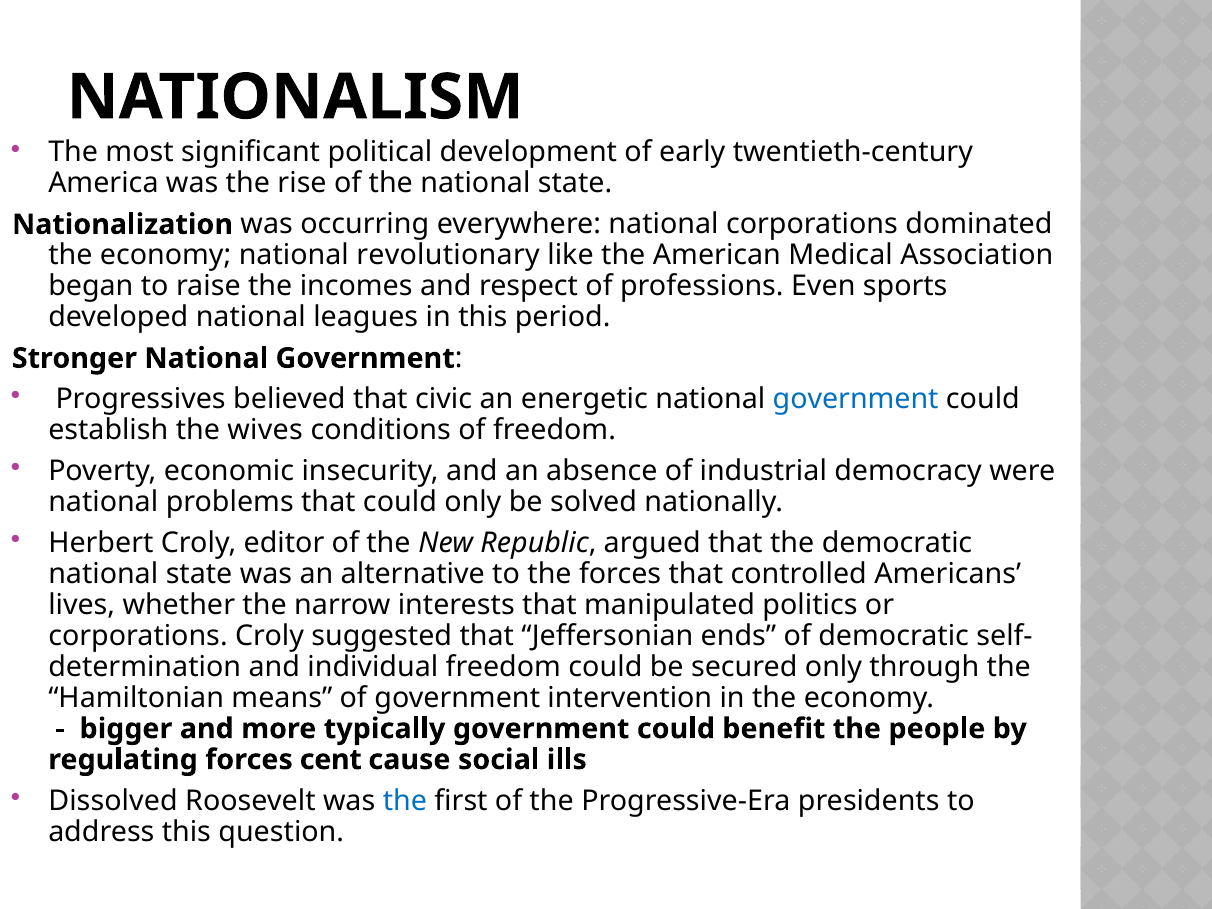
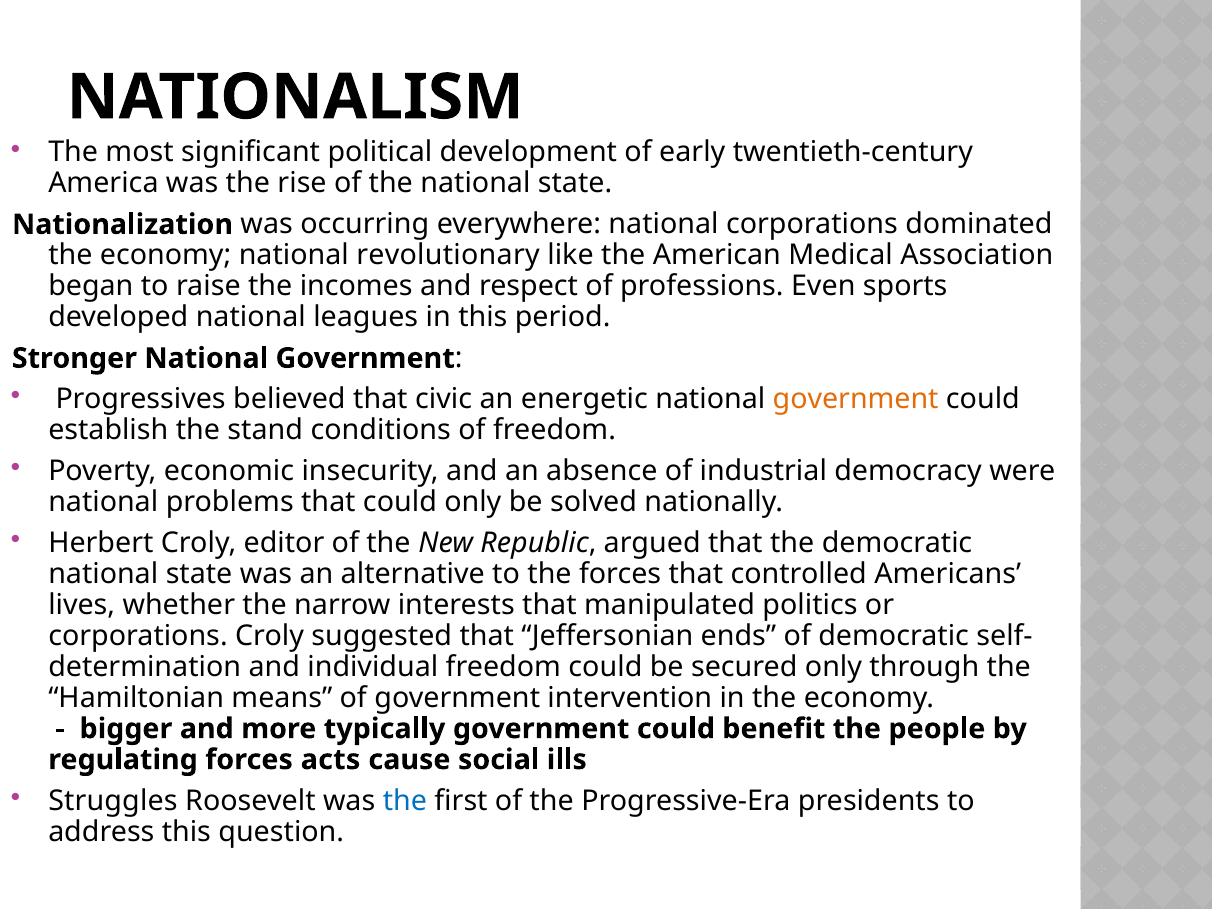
government colour: blue -> orange (856, 399)
wives: wives -> stand (265, 430)
cent: cent -> acts (330, 760)
Dissolved: Dissolved -> Struggles (113, 801)
